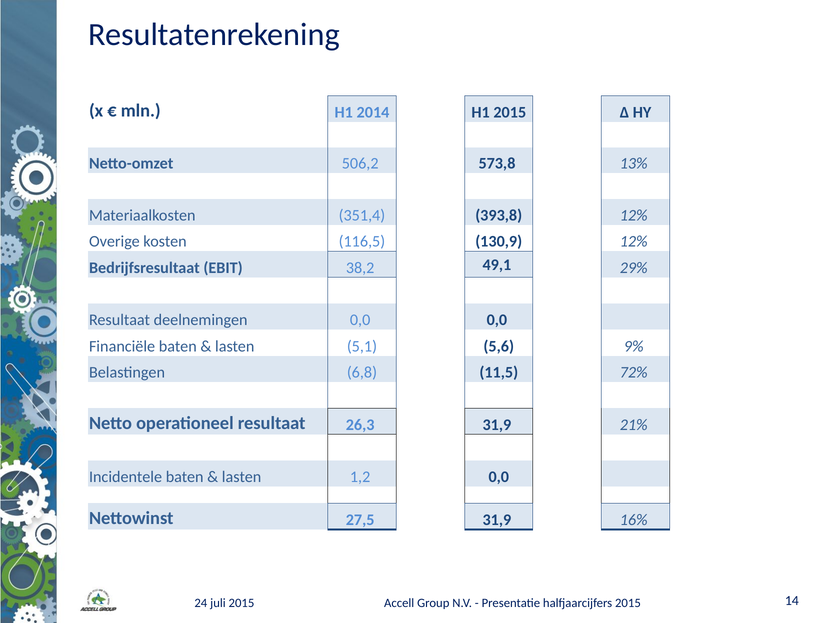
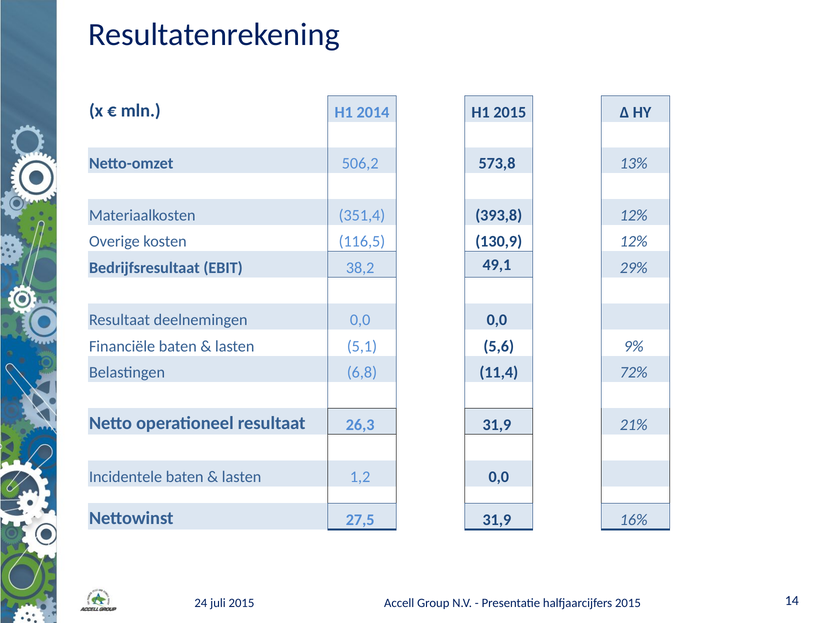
11,5: 11,5 -> 11,4 (499, 372)
